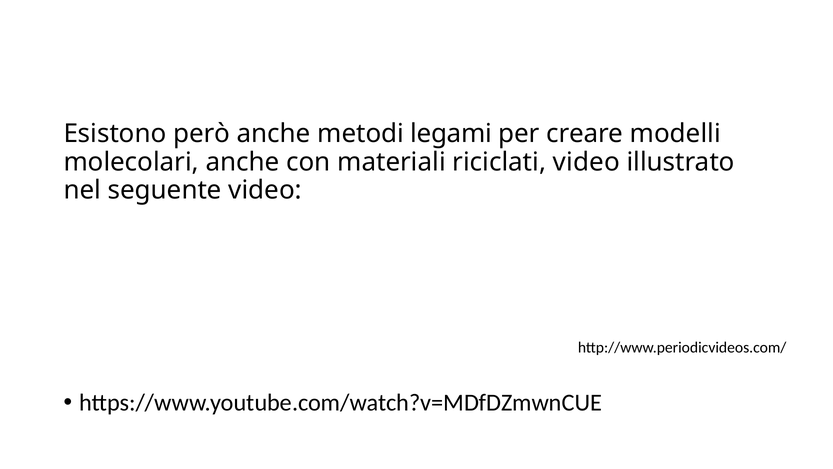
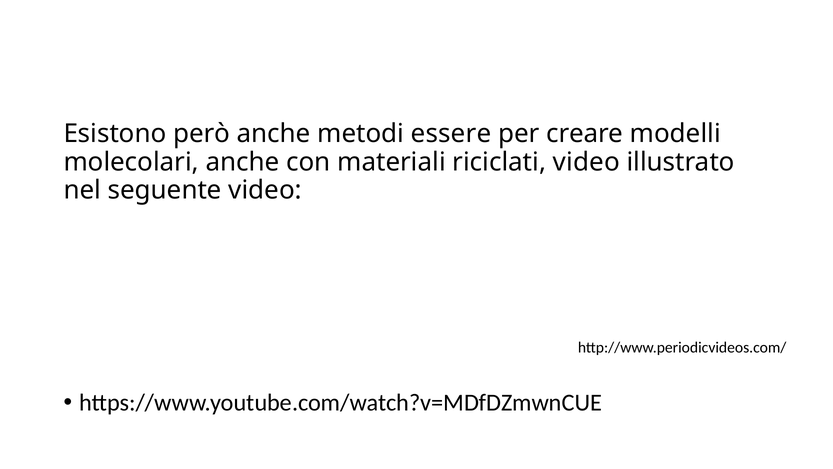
legami: legami -> essere (451, 134)
